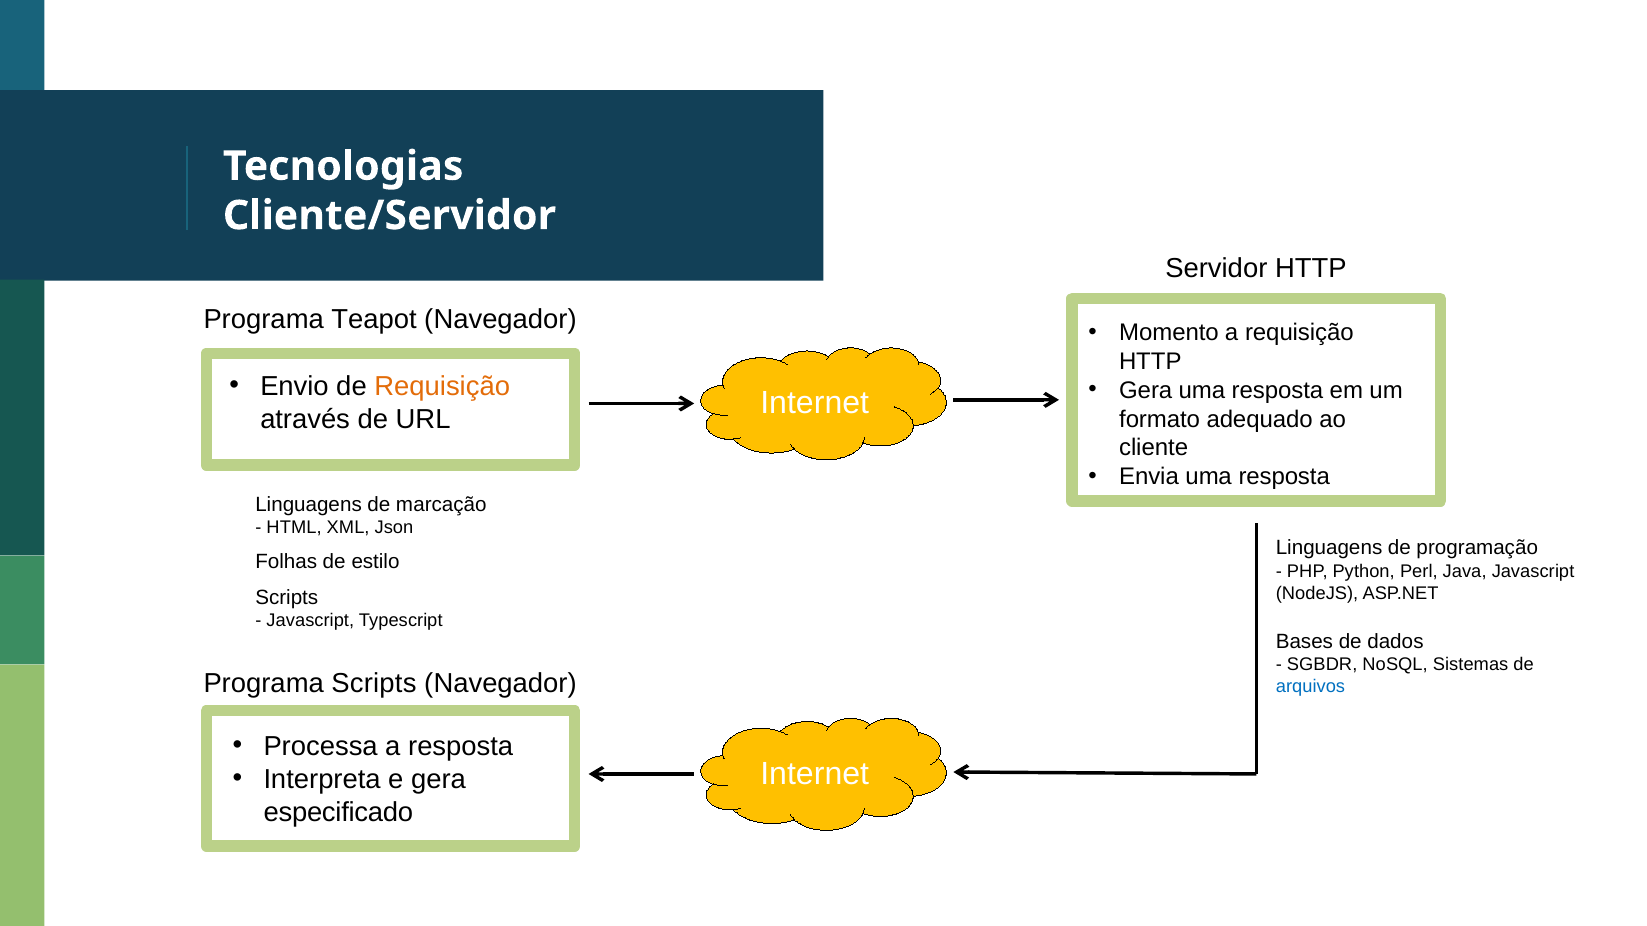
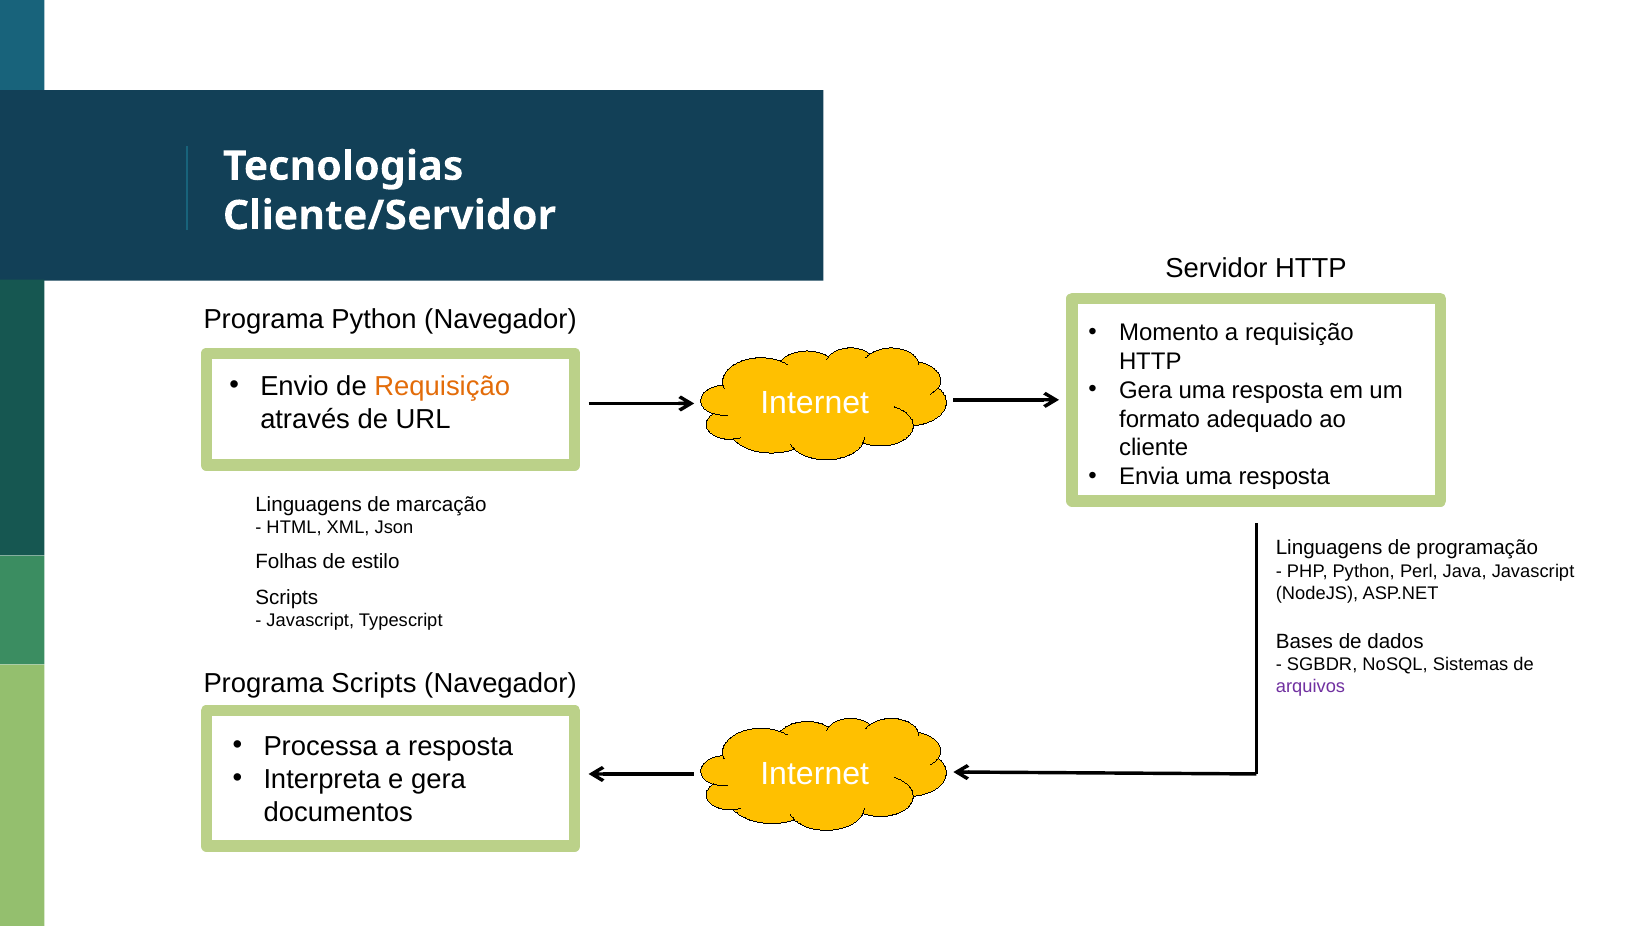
Programa Teapot: Teapot -> Python (374, 319)
arquivos colour: blue -> purple (1310, 687)
especificado: especificado -> documentos (338, 812)
